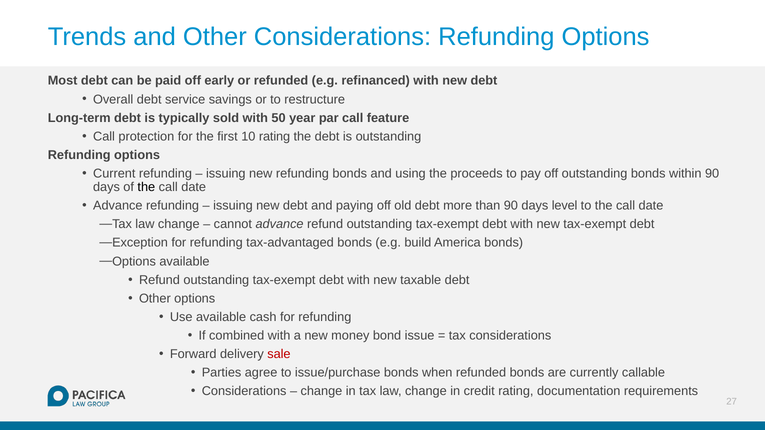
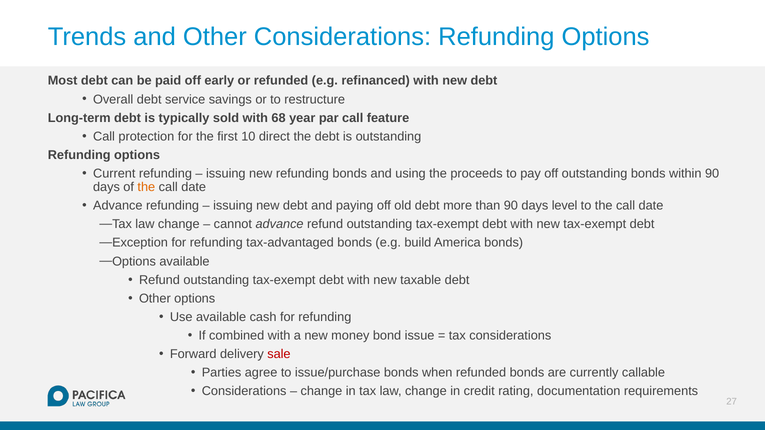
50: 50 -> 68 (279, 118)
10 rating: rating -> direct (274, 136)
the colour: black -> orange (146, 187)
